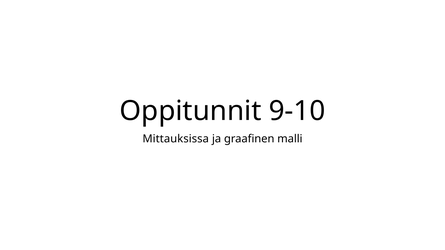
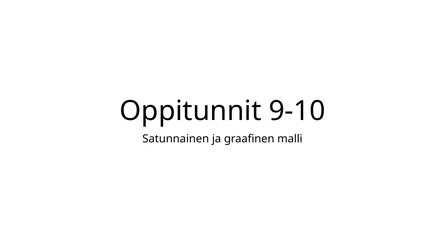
Mittauksissa: Mittauksissa -> Satunnainen (176, 139)
